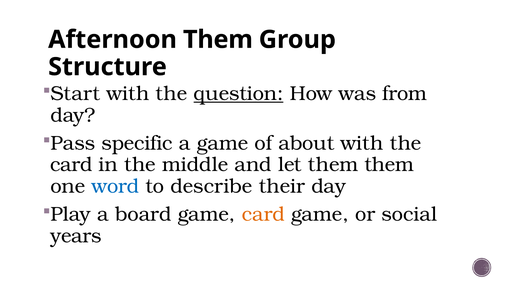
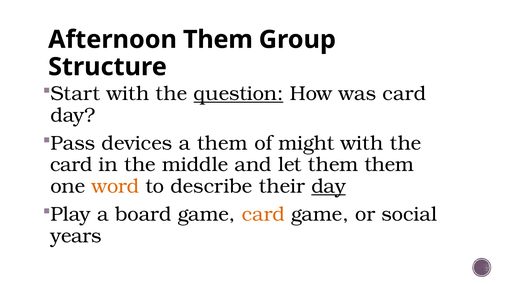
was from: from -> card (404, 94)
specific: specific -> devices (137, 143)
a game: game -> them (222, 143)
about: about -> might (306, 143)
word colour: blue -> orange (115, 186)
day underline: none -> present (329, 186)
